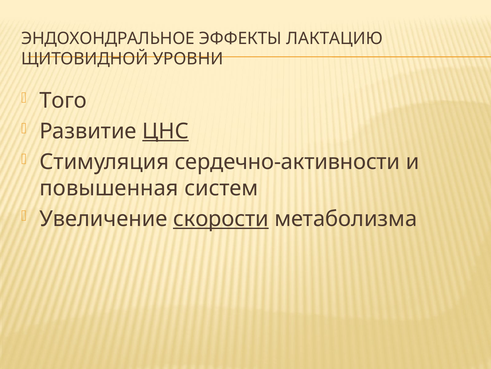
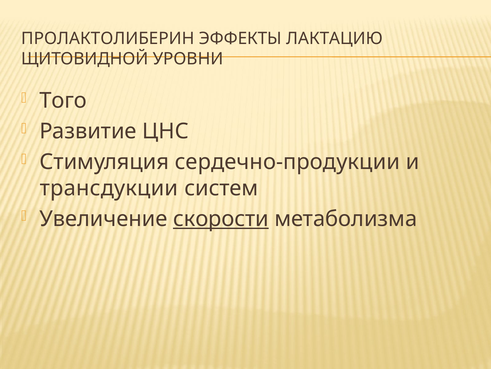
ЭНДОХОНДРАЛЬНОЕ: ЭНДОХОНДРАЛЬНОЕ -> ПРОЛАКТОЛИБЕРИН (108, 38)
ЦНС underline: present -> none (165, 131)
сердечно-активности: сердечно-активности -> сердечно-продукции (287, 162)
повышенная: повышенная -> трансдукции (109, 188)
